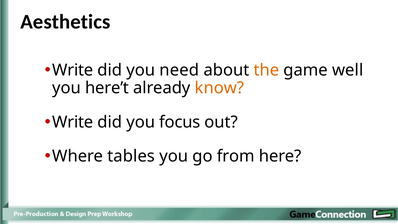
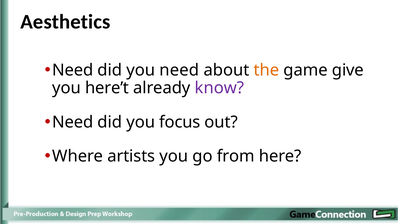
Write: Write -> Need (73, 70)
well: well -> give (348, 70)
know colour: orange -> purple (219, 88)
Write: Write -> Need (73, 122)
tables: tables -> artists (131, 156)
